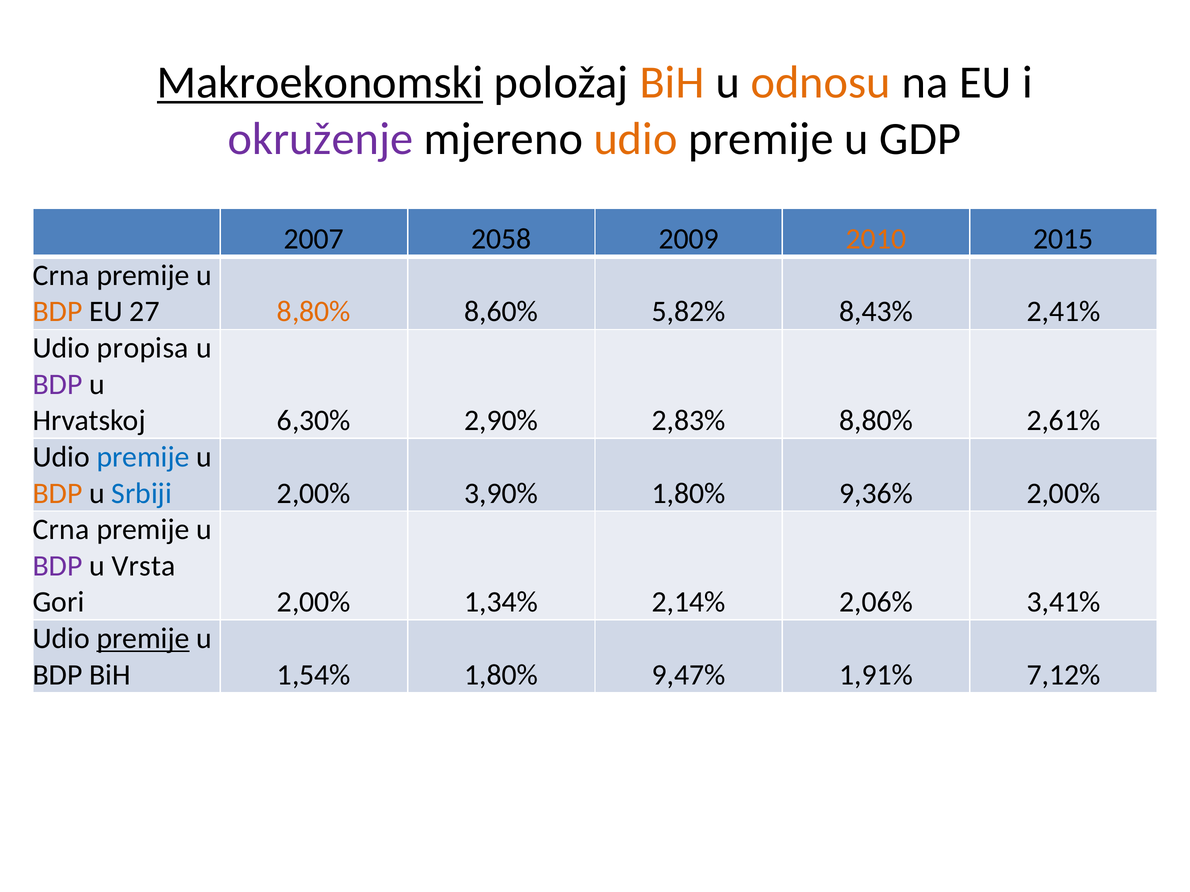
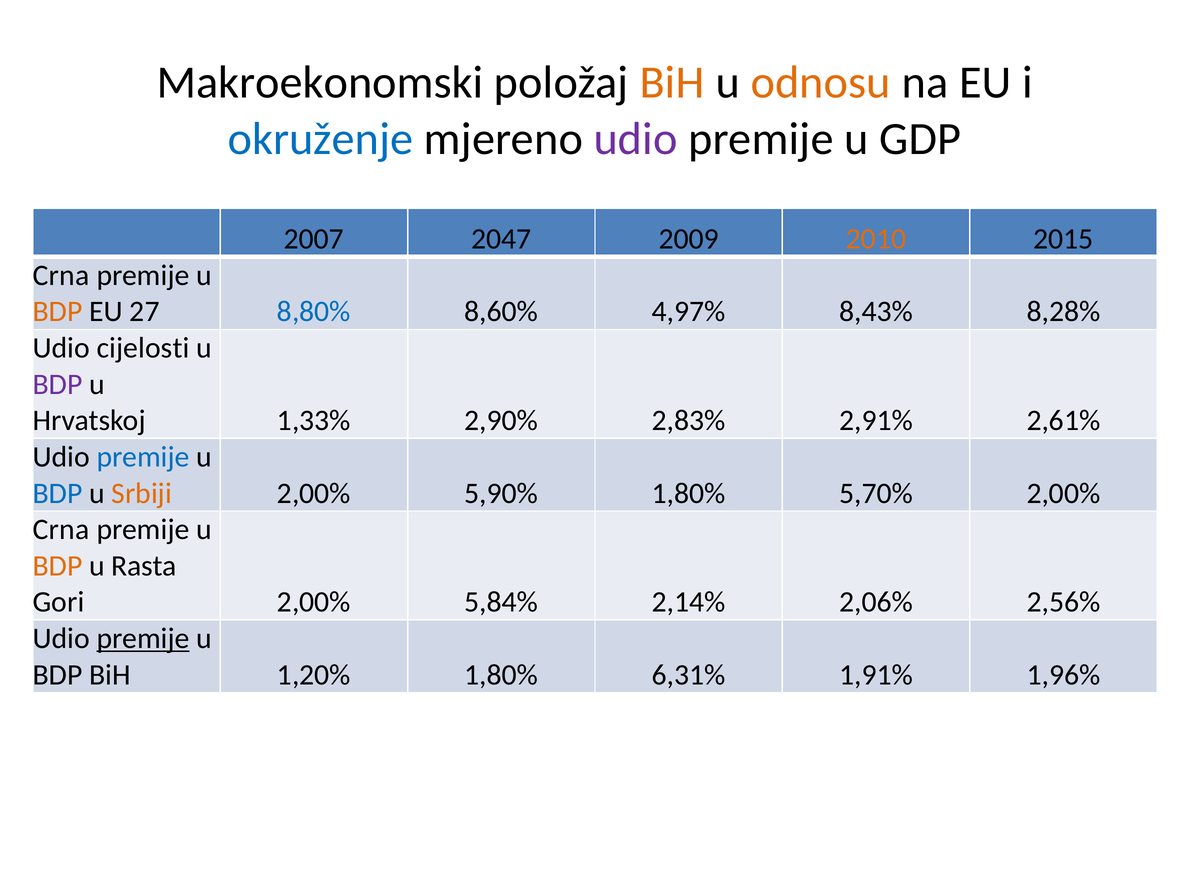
Makroekonomski underline: present -> none (320, 82)
okruženje colour: purple -> blue (320, 139)
udio colour: orange -> purple (635, 139)
2058: 2058 -> 2047 (501, 239)
8,80% colour: orange -> blue (314, 312)
5,82%: 5,82% -> 4,97% (689, 312)
2,41%: 2,41% -> 8,28% (1063, 312)
propisa: propisa -> cijelosti (143, 348)
6,30%: 6,30% -> 1,33% (314, 421)
2,83% 8,80%: 8,80% -> 2,91% (876, 421)
BDP colour: orange -> blue (58, 493)
Srbiji colour: blue -> orange (142, 493)
3,90%: 3,90% -> 5,90% (501, 493)
9,36%: 9,36% -> 5,70% (876, 493)
BDP colour: purple -> orange (58, 566)
Vrsta: Vrsta -> Rasta (144, 566)
1,34%: 1,34% -> 5,84% (501, 602)
3,41%: 3,41% -> 2,56% (1063, 602)
1,54%: 1,54% -> 1,20% (314, 675)
9,47%: 9,47% -> 6,31% (689, 675)
7,12%: 7,12% -> 1,96% (1063, 675)
